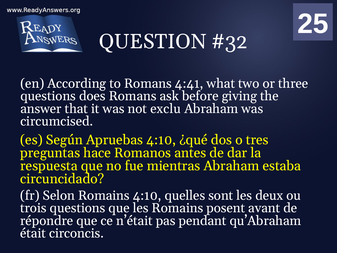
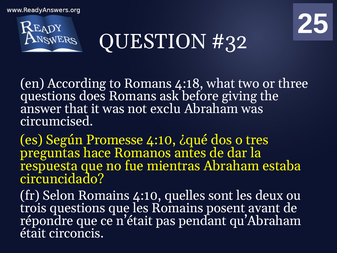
4:41: 4:41 -> 4:18 (189, 83)
Apruebas: Apruebas -> Promesse (115, 140)
